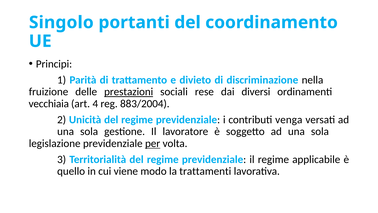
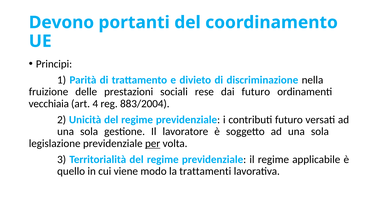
Singolo: Singolo -> Devono (61, 22)
prestazioni underline: present -> none (129, 92)
dai diversi: diversi -> futuro (256, 92)
contributi venga: venga -> futuro (289, 119)
